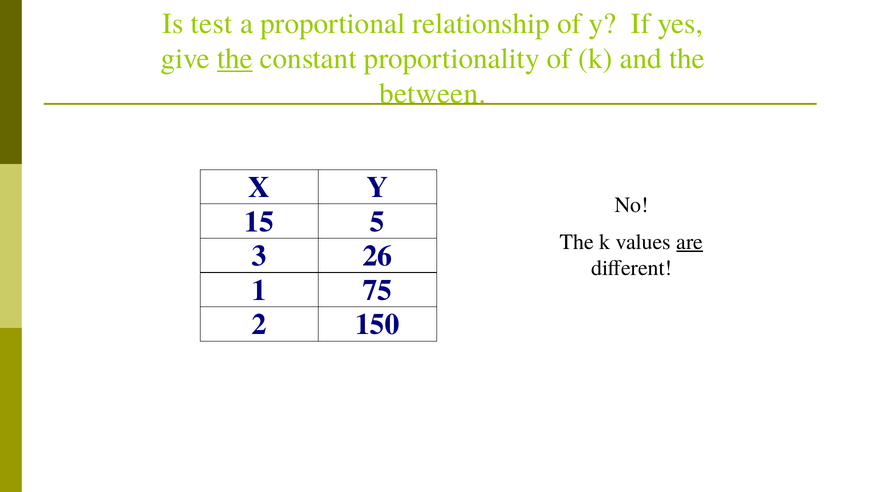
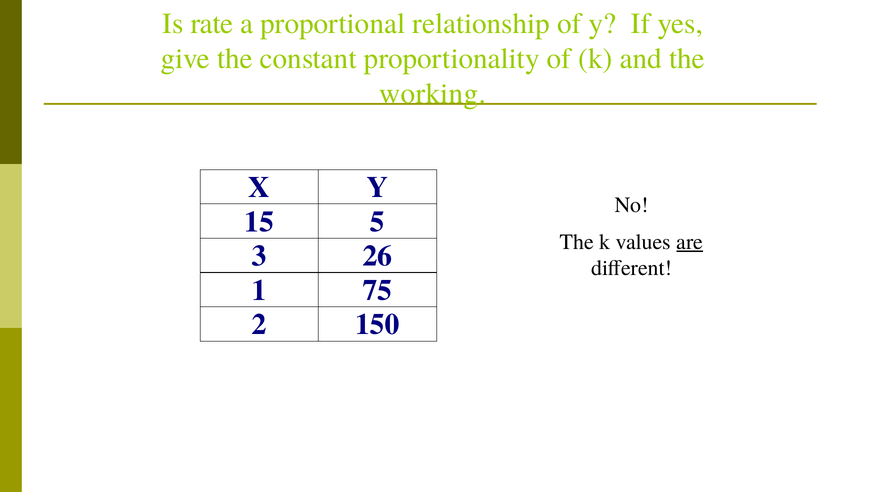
test: test -> rate (212, 24)
the underline: present -> none (235, 59)
between: between -> working (433, 94)
